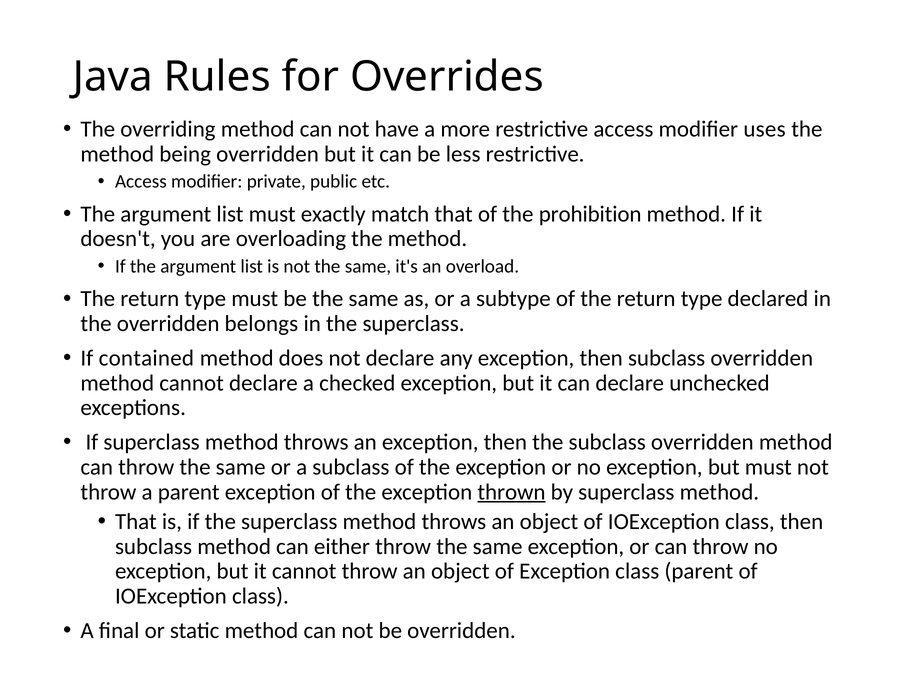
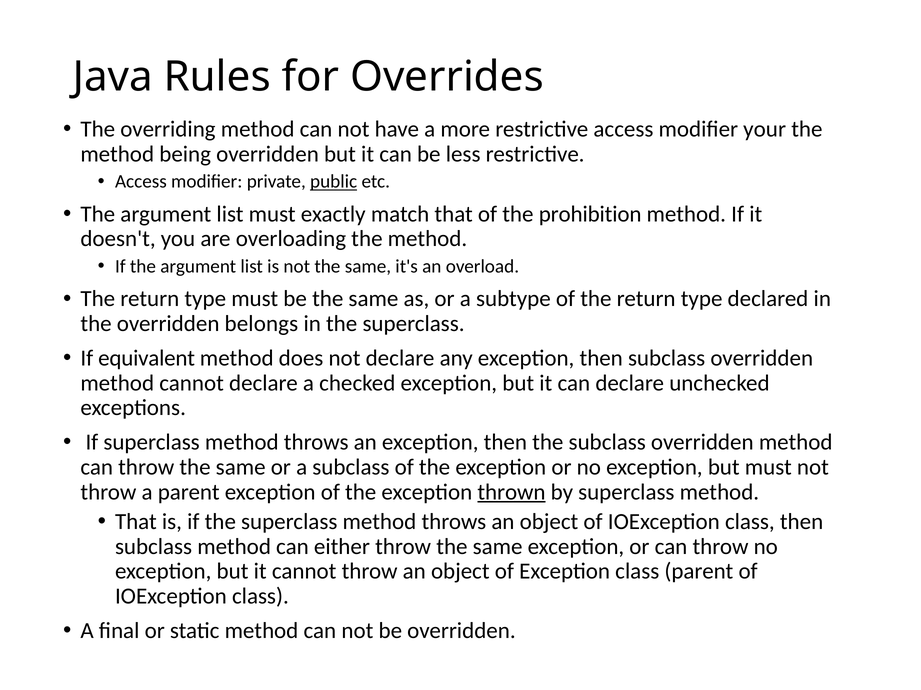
uses: uses -> your (765, 129)
public underline: none -> present (334, 182)
contained: contained -> equivalent (147, 359)
